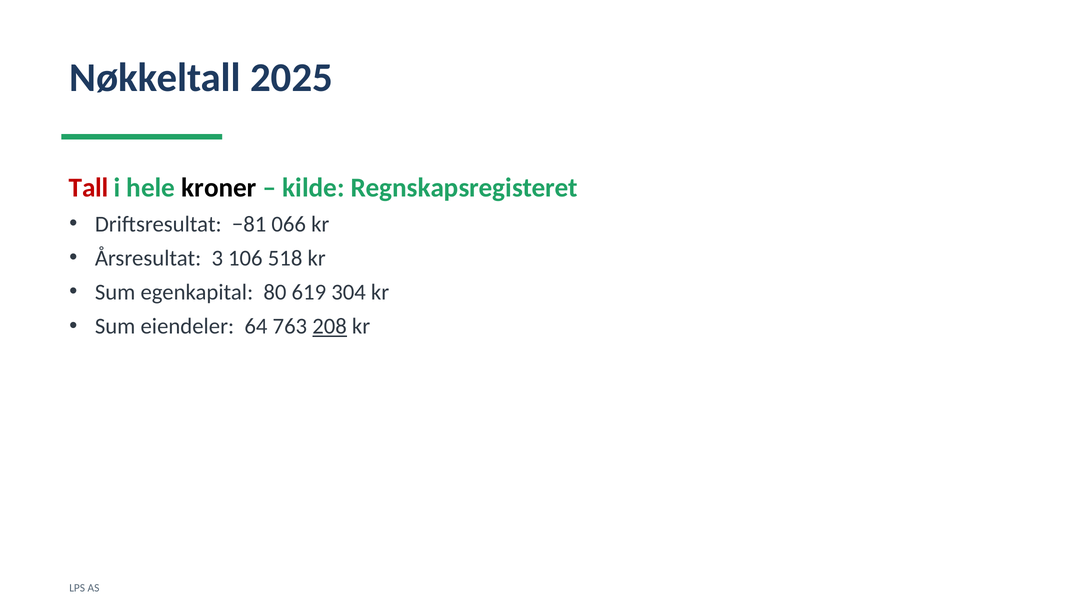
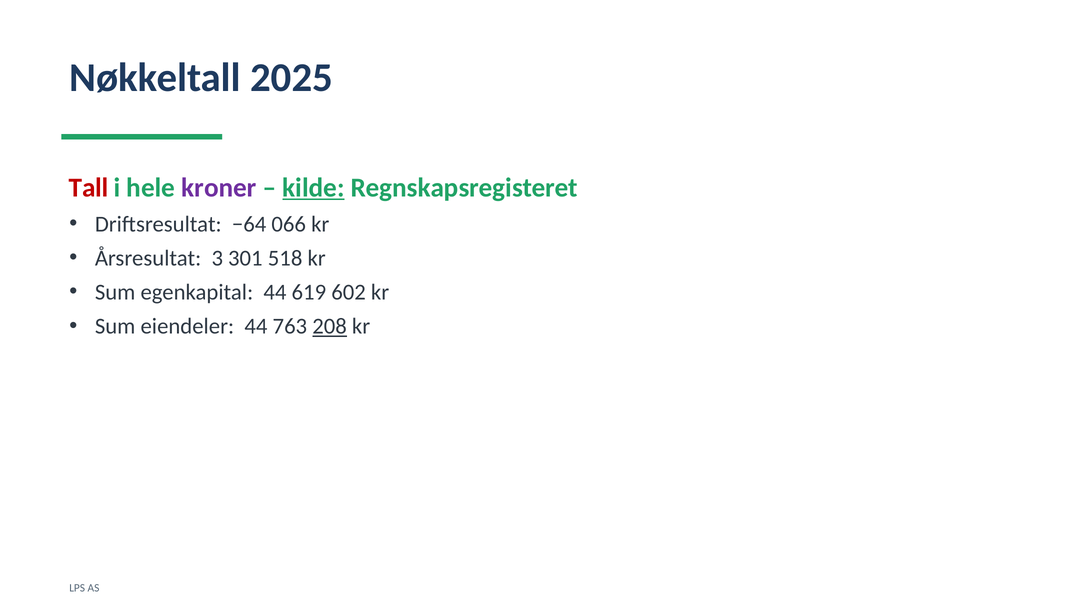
kroner colour: black -> purple (219, 188)
kilde underline: none -> present (313, 188)
−81: −81 -> −64 (249, 224)
106: 106 -> 301 (245, 258)
egenkapital 80: 80 -> 44 (275, 292)
304: 304 -> 602 (349, 292)
eiendeler 64: 64 -> 44 (256, 326)
